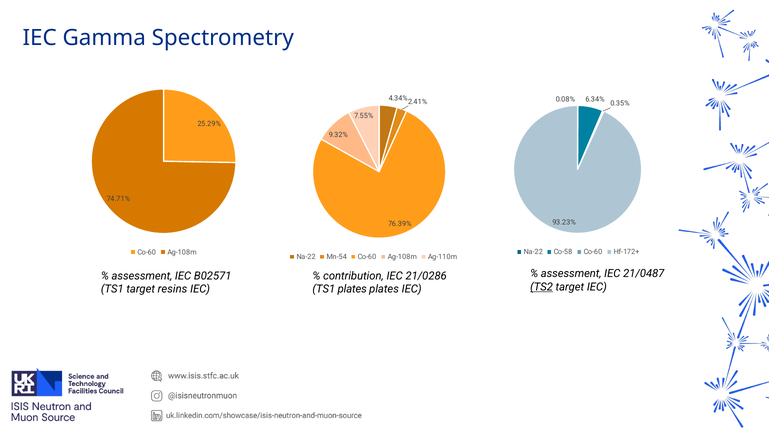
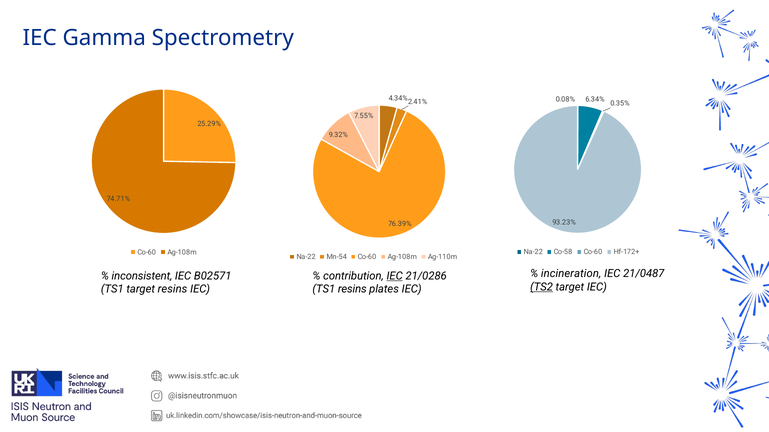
assessment: assessment -> incineration (571, 274)
assessment: assessment -> inconsistent (142, 276)
IEC underline: none -> present (395, 276)
TS1 plates: plates -> resins (352, 290)
